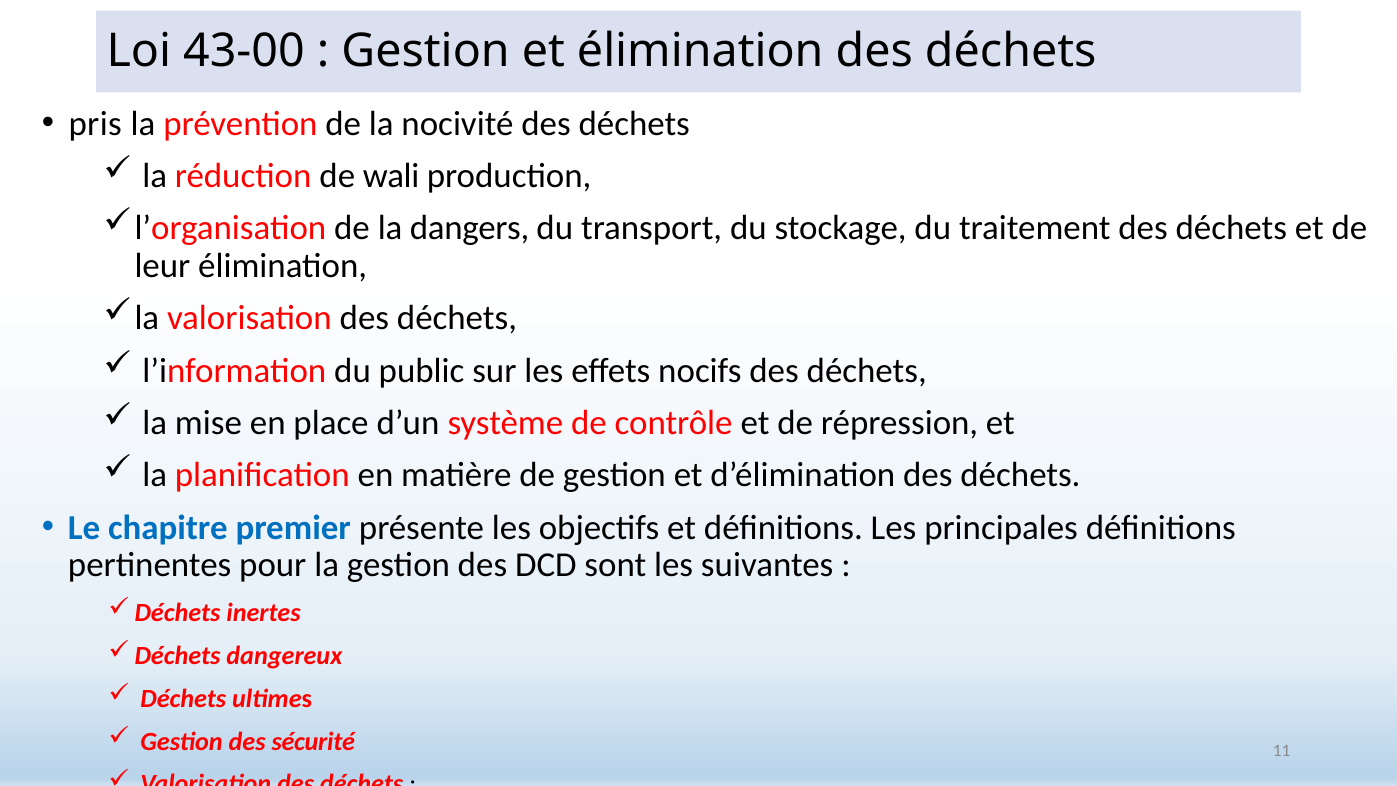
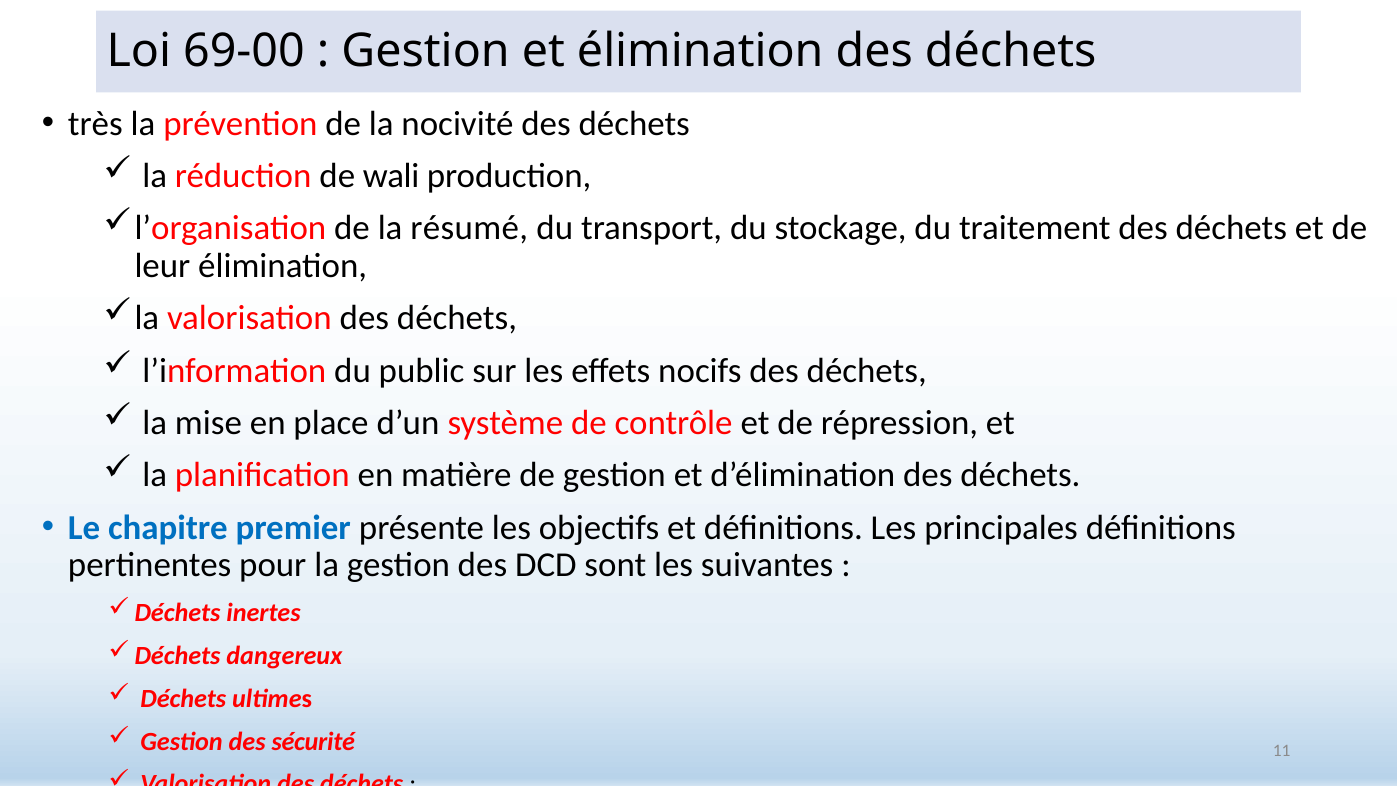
43-00: 43-00 -> 69-00 (244, 51)
pris: pris -> très (95, 124)
dangers: dangers -> résumé (469, 228)
